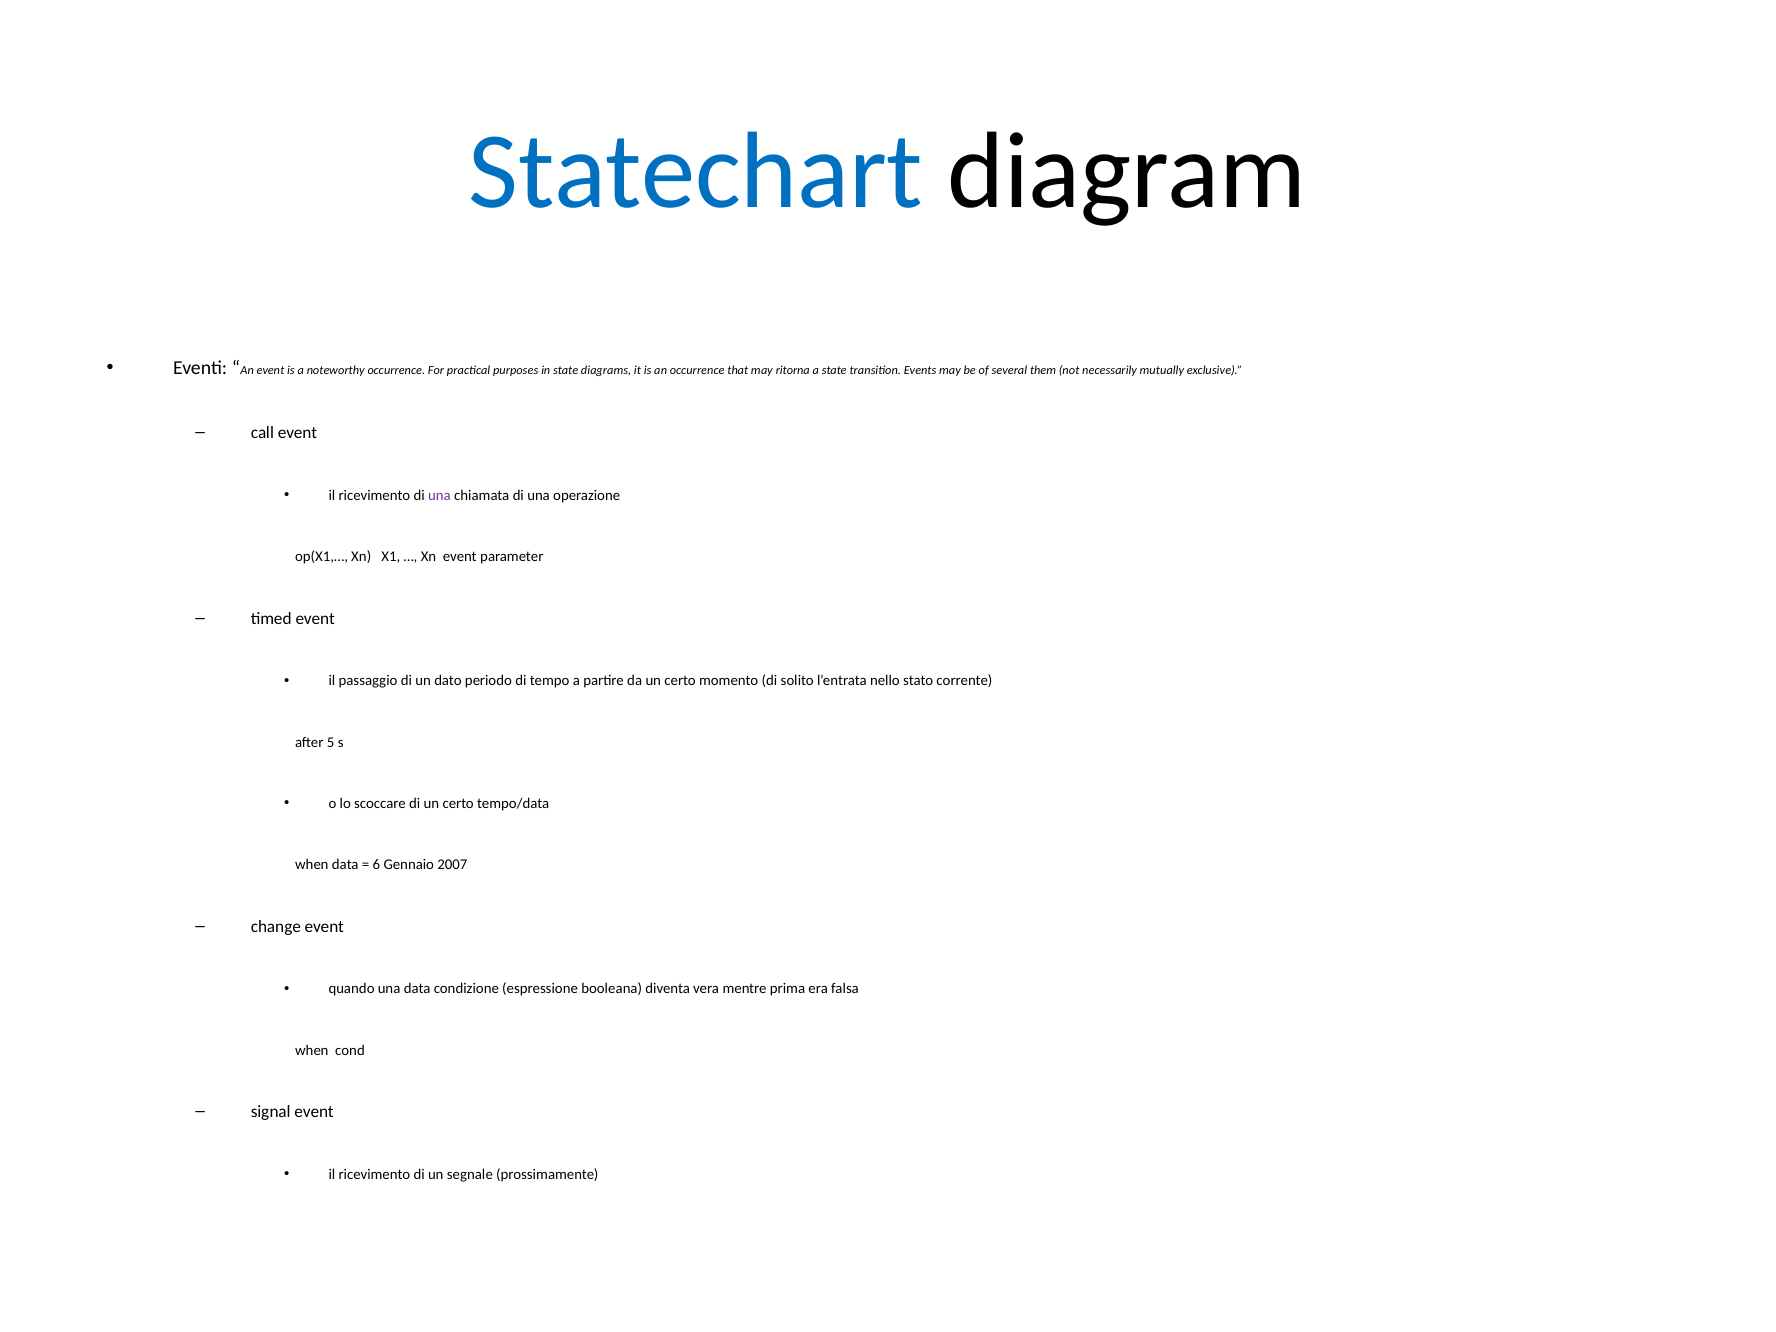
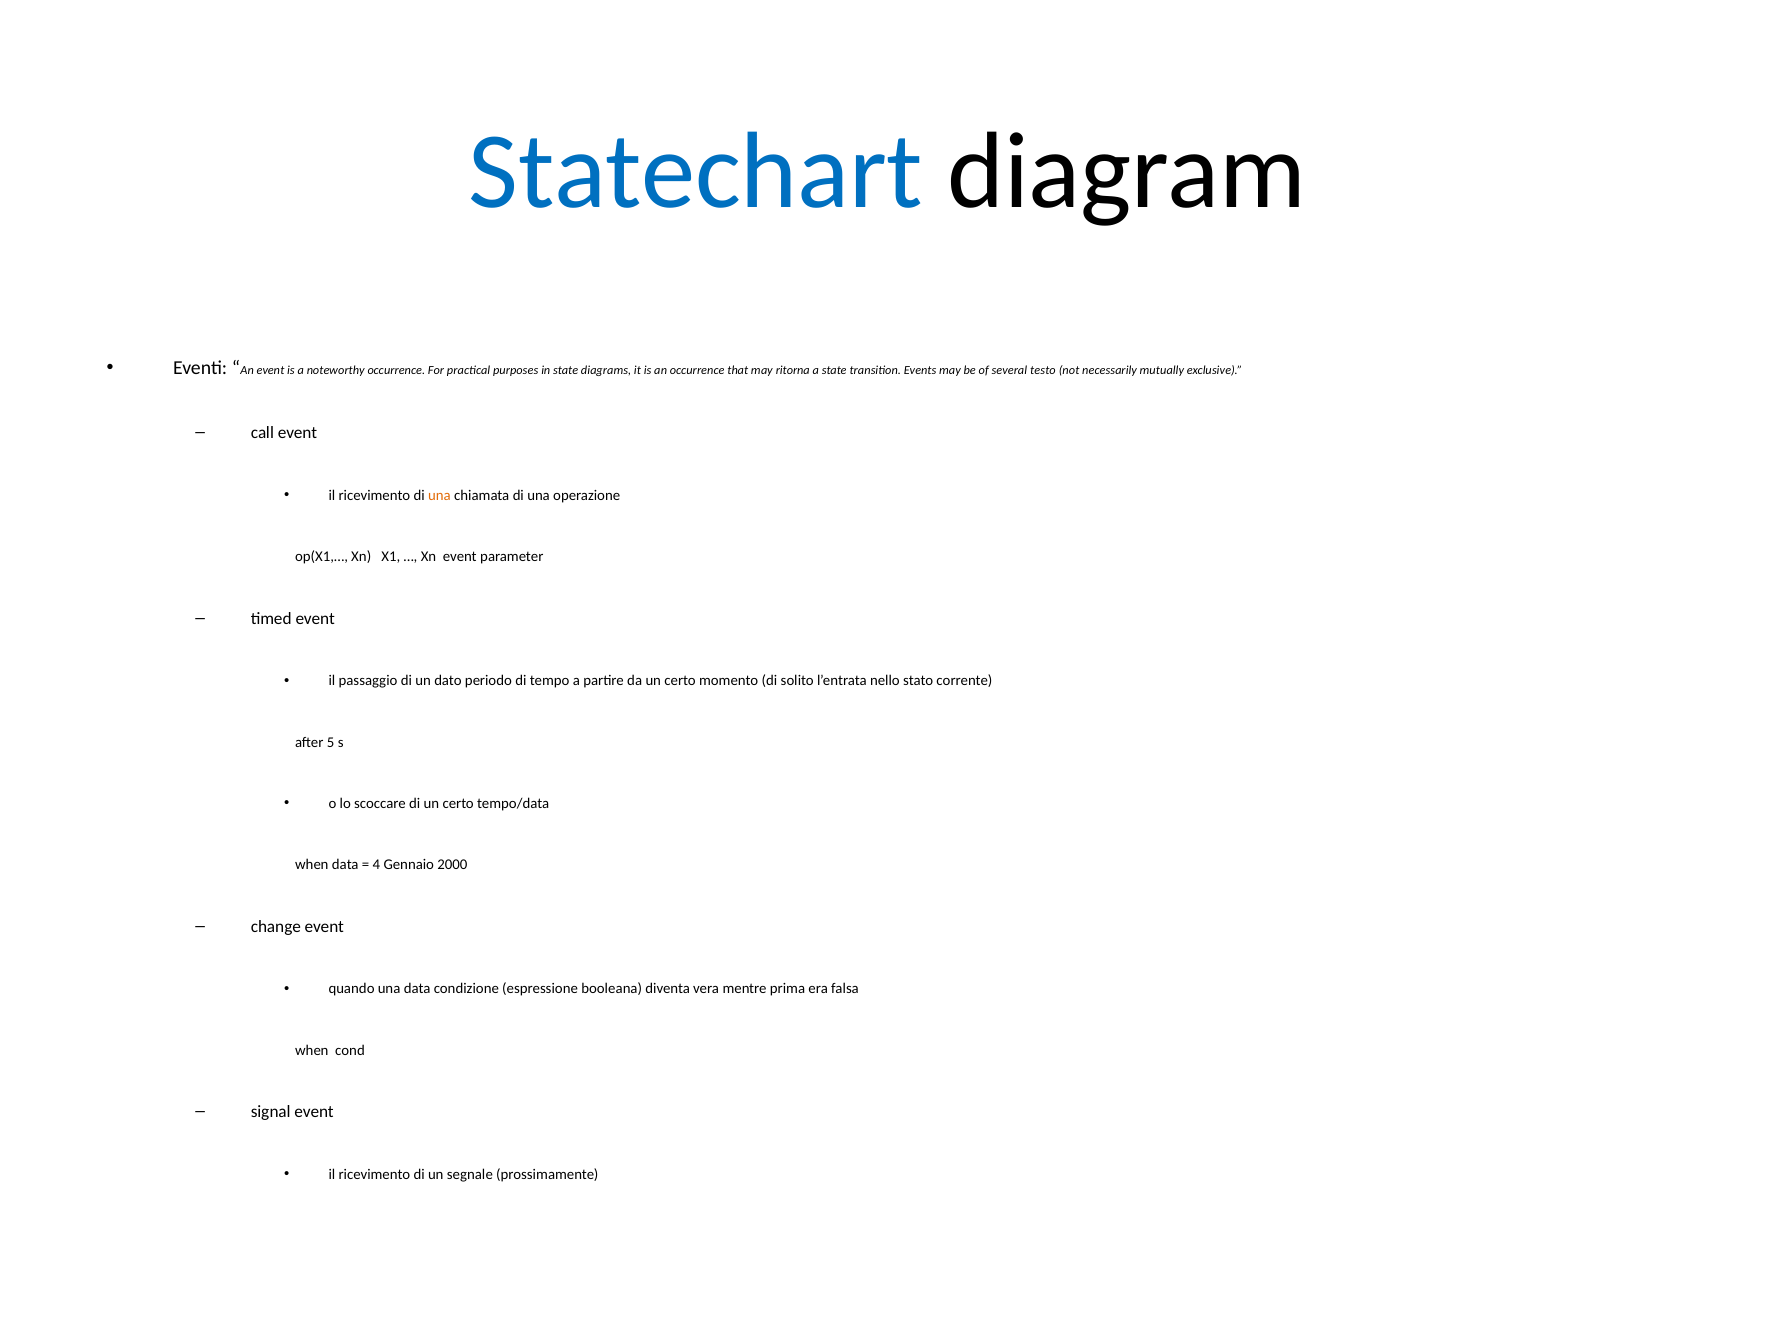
them: them -> testo (1043, 371)
una colour: purple -> orange (439, 495)
6: 6 -> 4 (376, 865)
2007: 2007 -> 2000 (452, 865)
